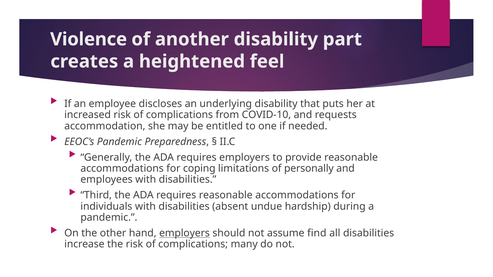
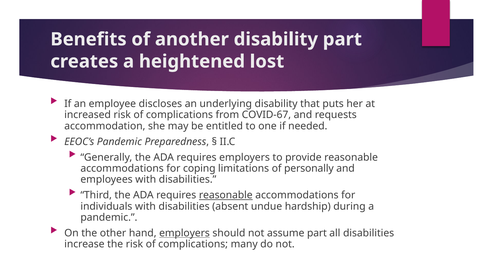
Violence: Violence -> Benefits (89, 39)
feel: feel -> lost (267, 62)
COVID-10: COVID-10 -> COVID-67 (266, 115)
reasonable underline: none -> present (226, 195)
assume find: find -> part (317, 233)
